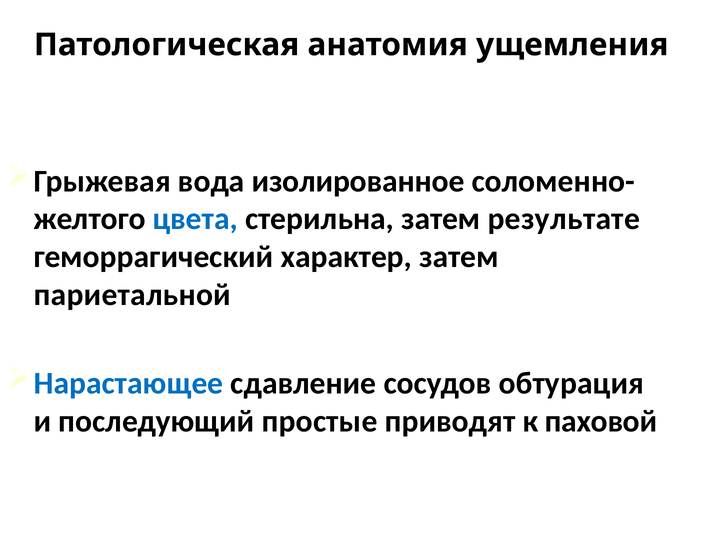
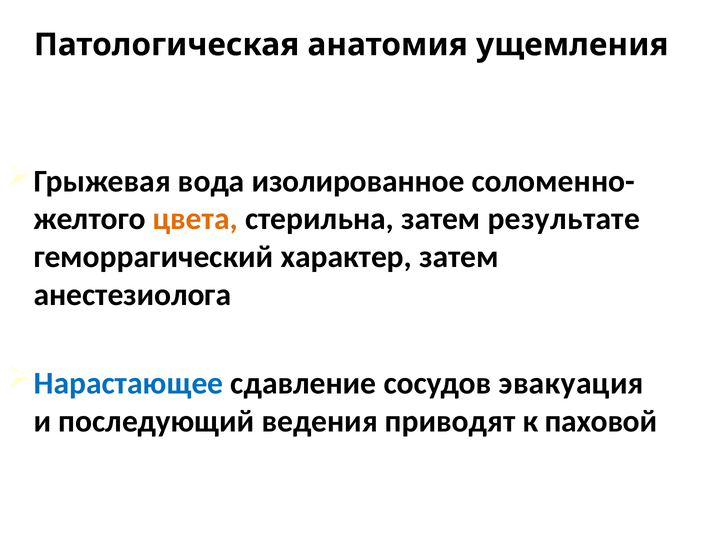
цвета colour: blue -> orange (195, 219)
париетальной: париетальной -> анестезиолога (132, 295)
обтурация: обтурация -> эвакуация (571, 384)
простые: простые -> ведения (320, 421)
